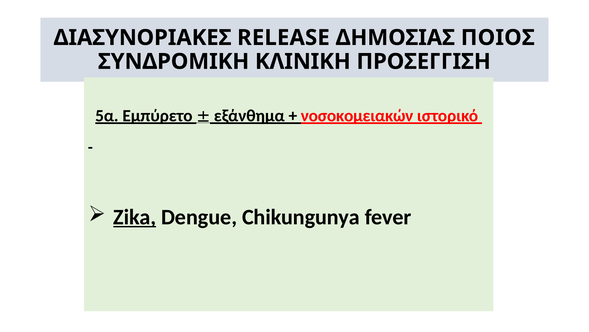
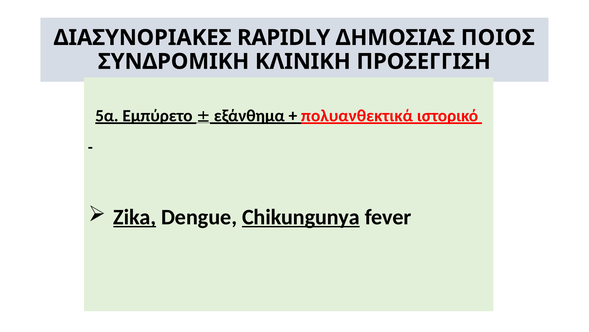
RELEASE: RELEASE -> RAPIDLY (284, 38)
νοσοκομειακών: νοσοκομειακών -> πολυανθεκτικά (357, 115)
Chikungunya underline: none -> present (301, 217)
